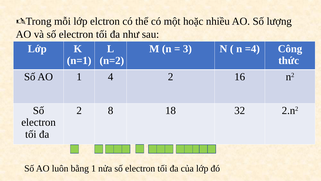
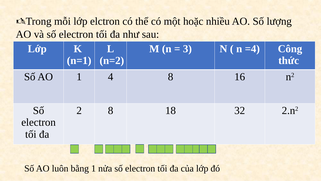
4 2: 2 -> 8 (171, 77)
